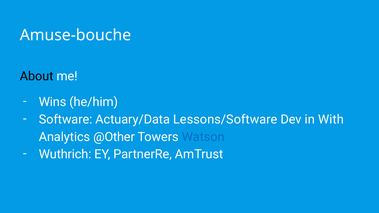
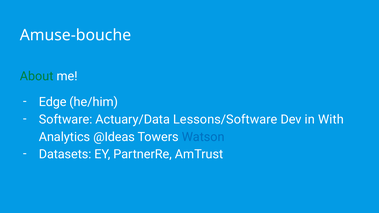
About colour: black -> green (37, 76)
Wins: Wins -> Edge (53, 102)
@Other: @Other -> @Ideas (114, 137)
Wuthrich: Wuthrich -> Datasets (65, 154)
